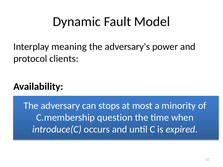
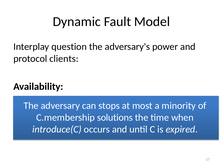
meaning: meaning -> question (69, 47)
question: question -> solutions (115, 118)
